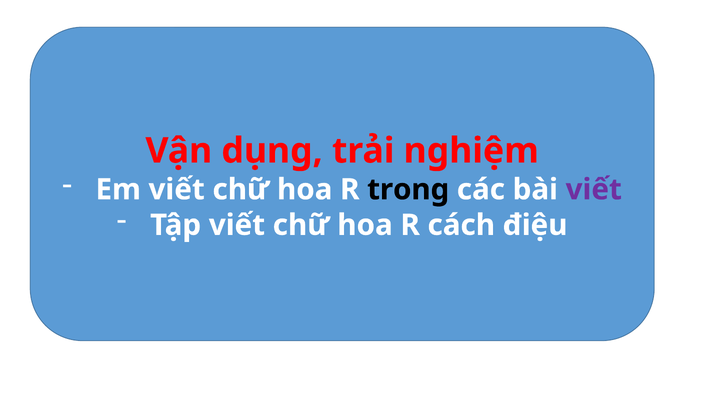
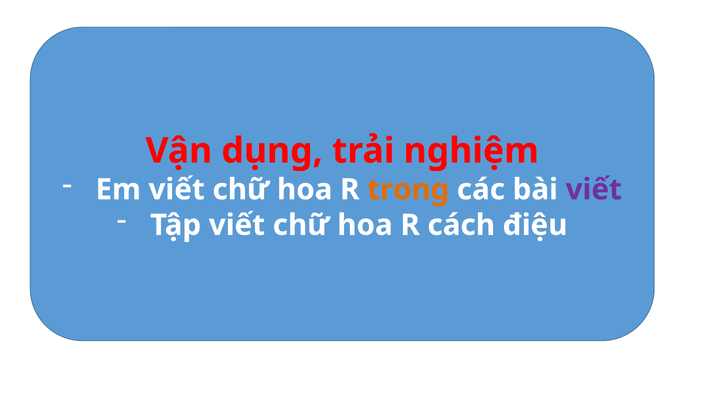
trong colour: black -> orange (408, 190)
